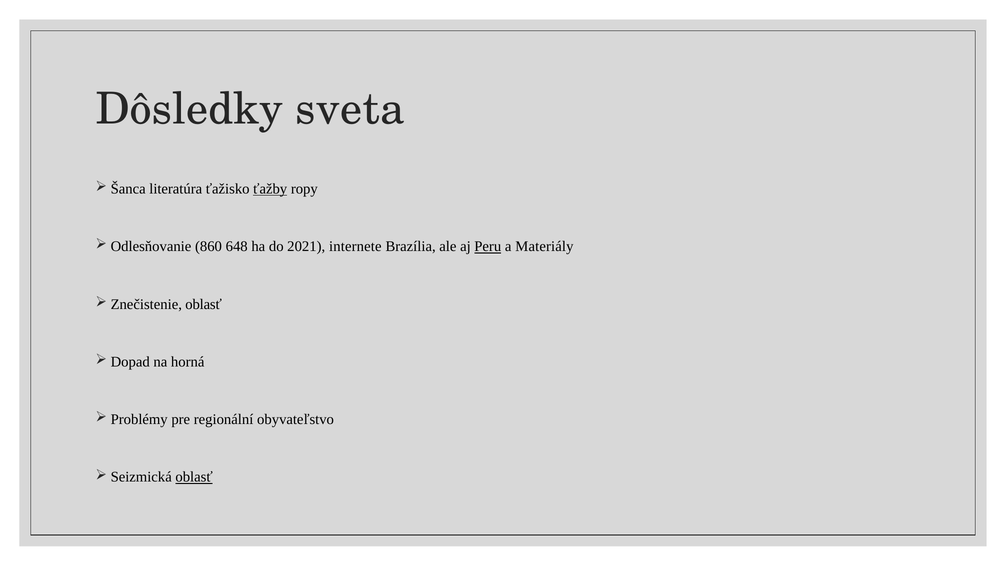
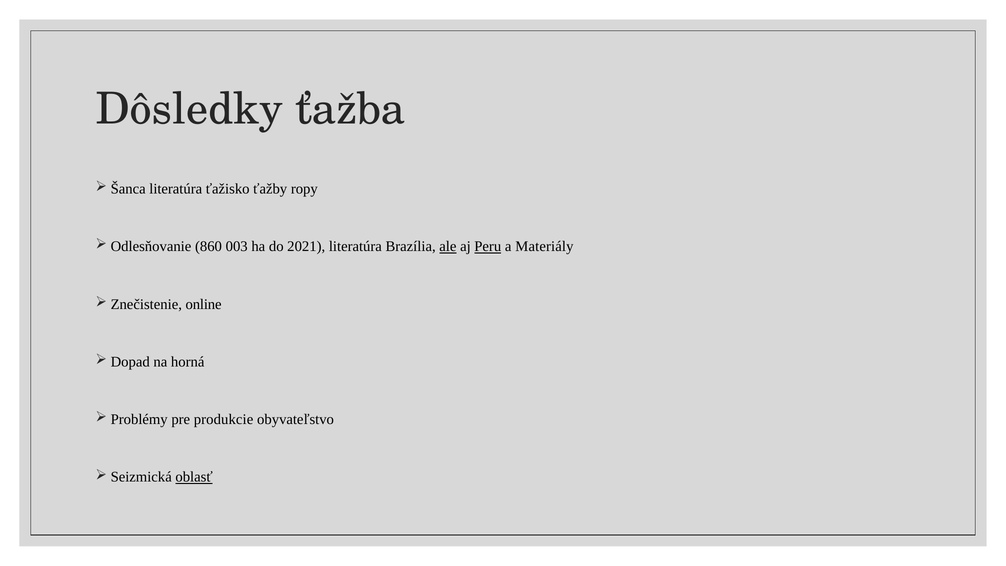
sveta: sveta -> ťažba (350, 109)
ťažby underline: present -> none (270, 189)
648: 648 -> 003 (237, 247)
2021 internete: internete -> literatúra (355, 247)
ale underline: none -> present (448, 247)
oblasť: oblasť -> online (204, 304)
regionální: regionální -> produkcie (224, 419)
